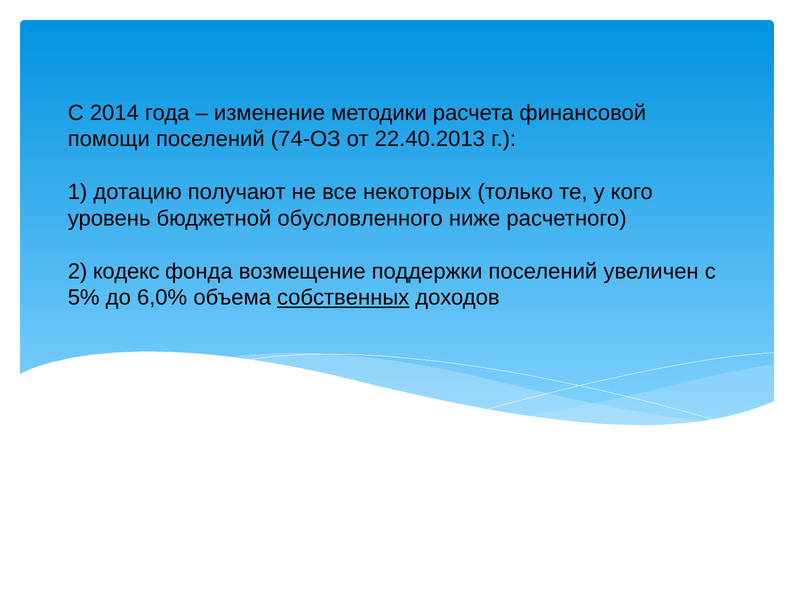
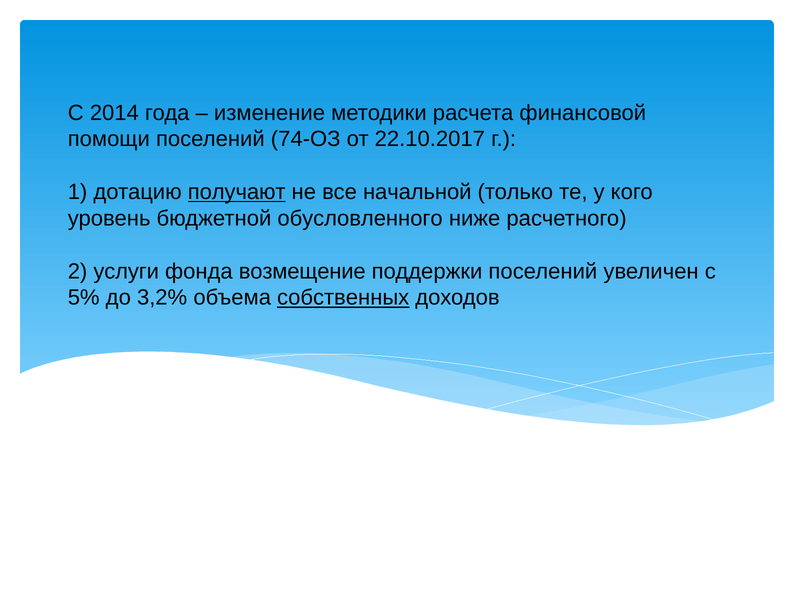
22.40.2013: 22.40.2013 -> 22.10.2017 (430, 139)
получают underline: none -> present (237, 192)
некоторых: некоторых -> начальной (417, 192)
кодекс: кодекс -> услуги (126, 272)
6,0%: 6,0% -> 3,2% (162, 298)
